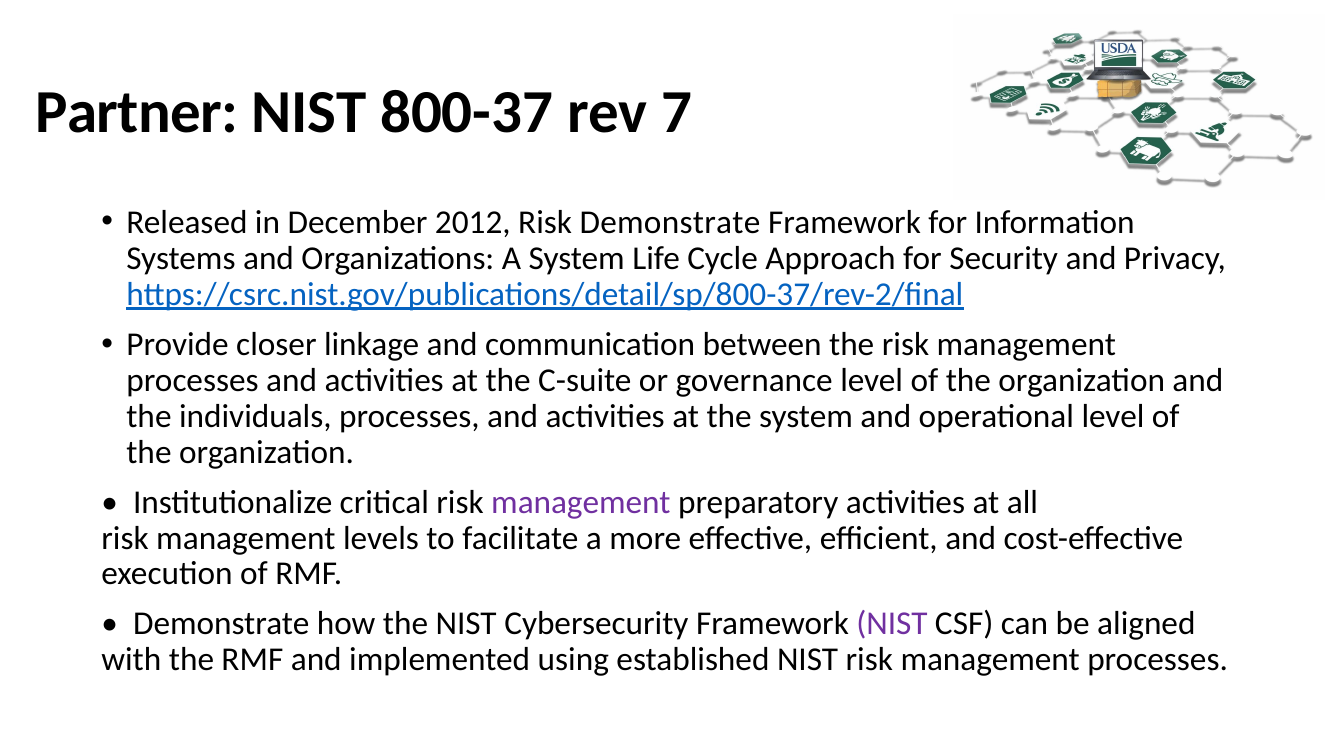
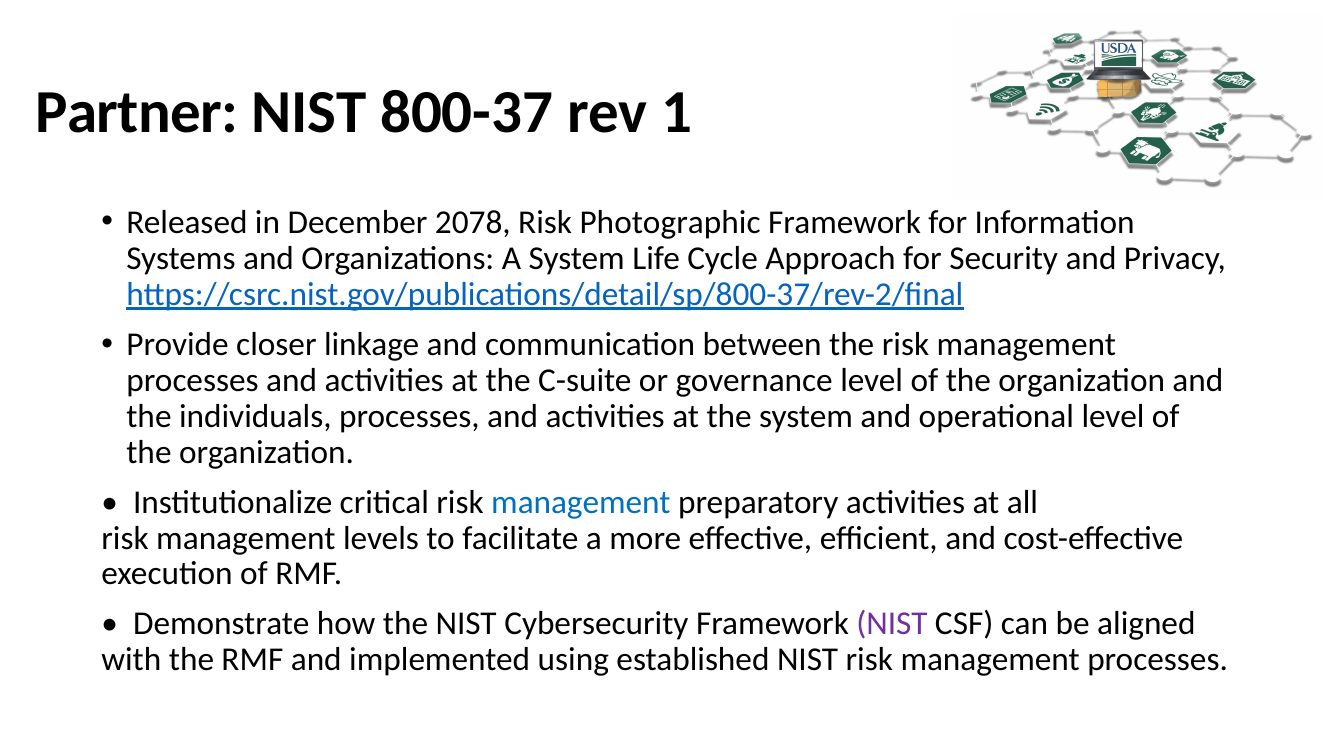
7: 7 -> 1 (677, 112)
2012: 2012 -> 2078 (473, 222)
Risk Demonstrate: Demonstrate -> Photographic (670, 222)
management colour: purple -> blue (581, 502)
